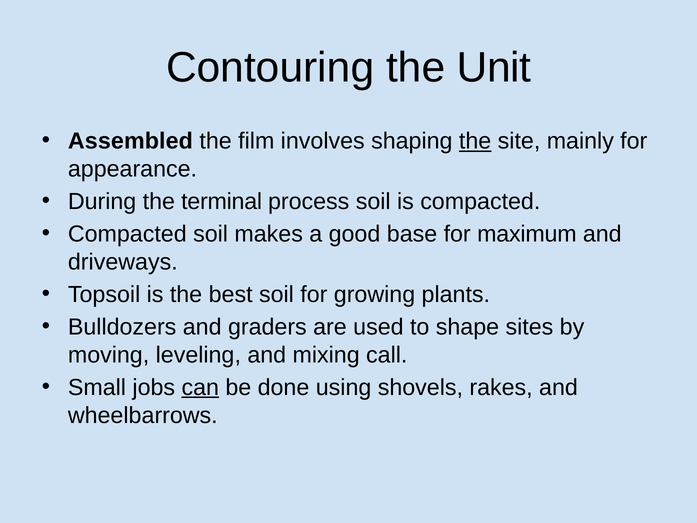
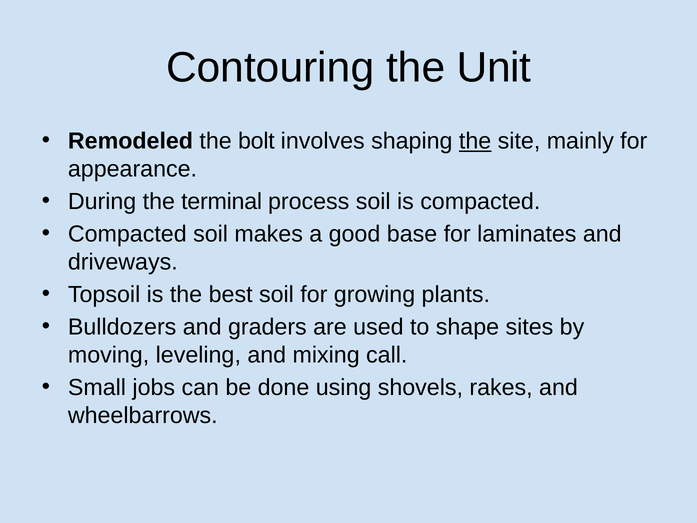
Assembled: Assembled -> Remodeled (130, 141)
film: film -> bolt (256, 141)
maximum: maximum -> laminates (527, 234)
can underline: present -> none (200, 387)
